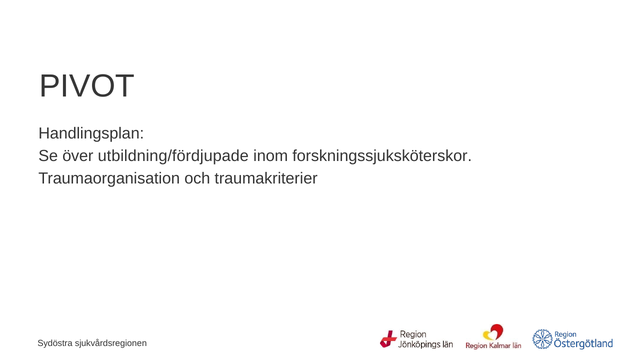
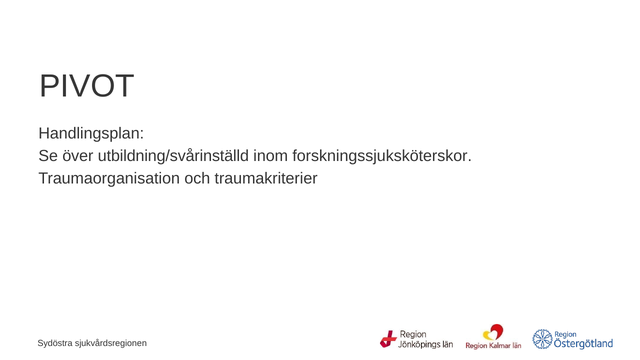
utbildning/fördjupade: utbildning/fördjupade -> utbildning/svårinställd (173, 156)
